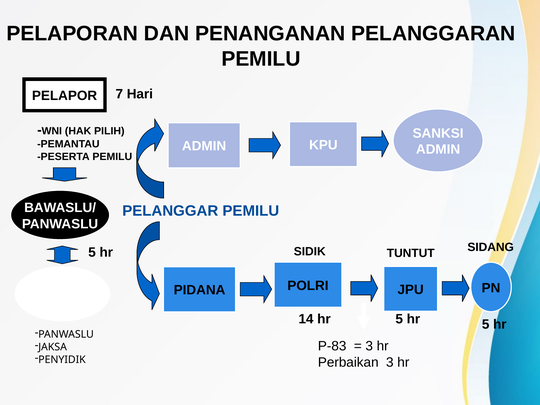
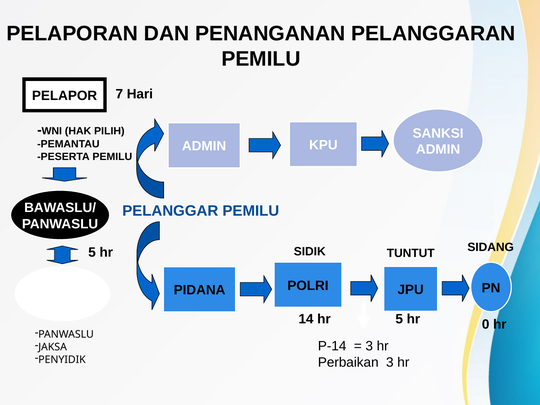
5 hr 5: 5 -> 0 (486, 324)
P-83: P-83 -> P-14 (332, 346)
